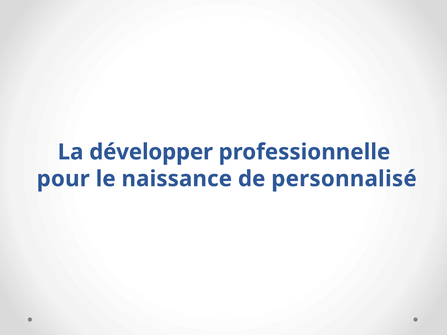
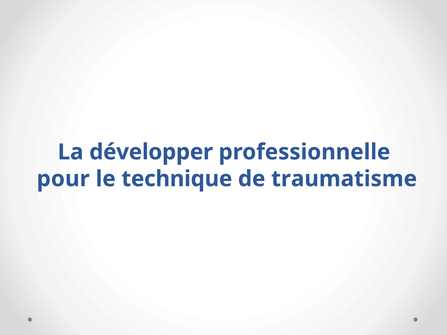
naissance: naissance -> technique (177, 179)
personnalisé: personnalisé -> traumatisme (344, 179)
